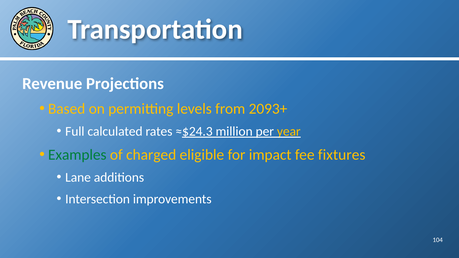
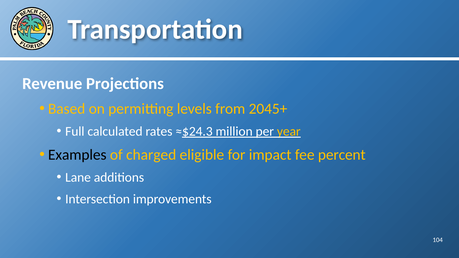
2093+: 2093+ -> 2045+ (268, 109)
Examples colour: green -> black (77, 155)
fixtures: fixtures -> percent (342, 155)
